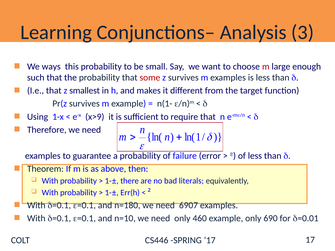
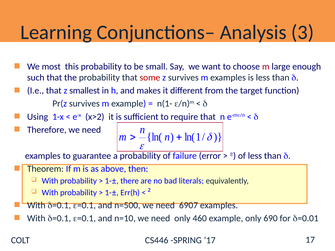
ways: ways -> most (51, 67)
x>9: x>9 -> x>2 (95, 117)
n=180: n=180 -> n=500 (127, 205)
